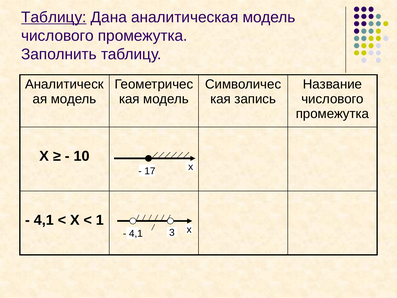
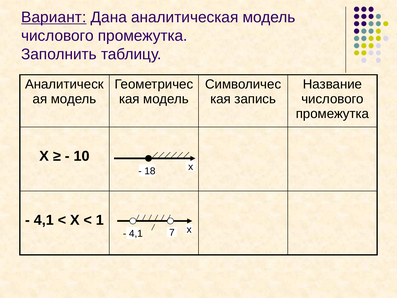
Таблицу: Таблицу -> Вариант (54, 17)
17: 17 -> 18 (150, 171)
3: 3 -> 7 (172, 232)
